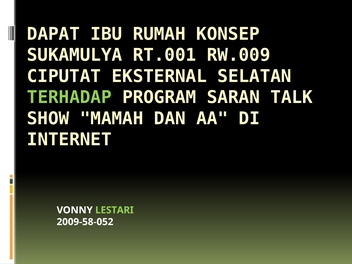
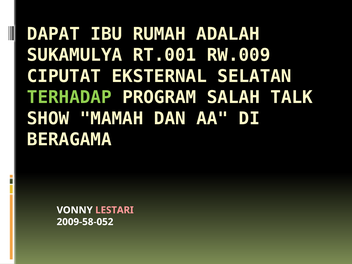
KONSEP: KONSEP -> ADALAH (228, 34)
SARAN: SARAN -> SALAH (233, 97)
INTERNET: INTERNET -> BERAGAMA (69, 140)
LESTARI colour: light green -> pink (114, 210)
